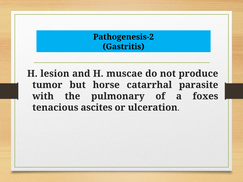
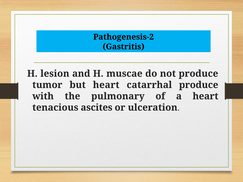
but horse: horse -> heart (106, 85)
catarrhal parasite: parasite -> produce (199, 85)
a foxes: foxes -> heart (205, 96)
